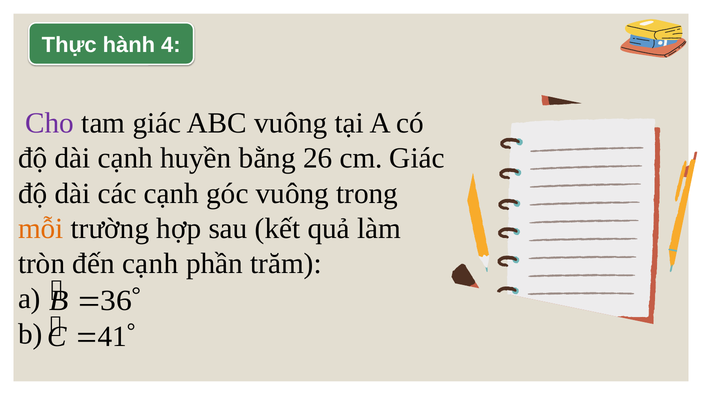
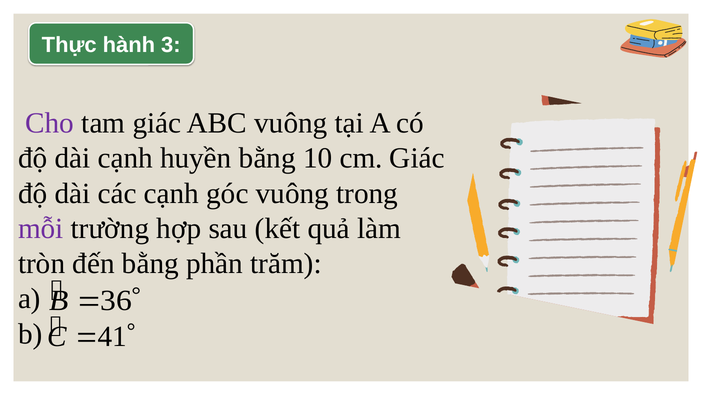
4: 4 -> 3 (171, 45)
26: 26 -> 10 (318, 158)
mỗi colour: orange -> purple (41, 228)
đến cạnh: cạnh -> bằng (150, 264)
